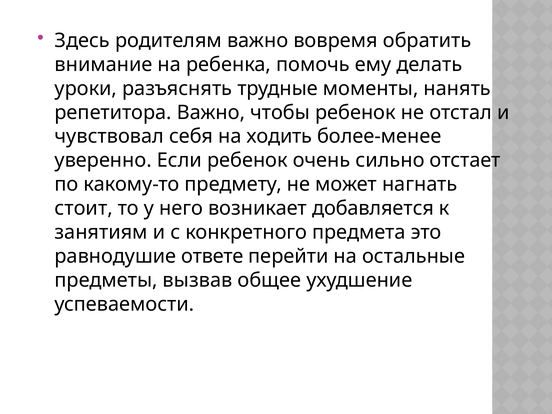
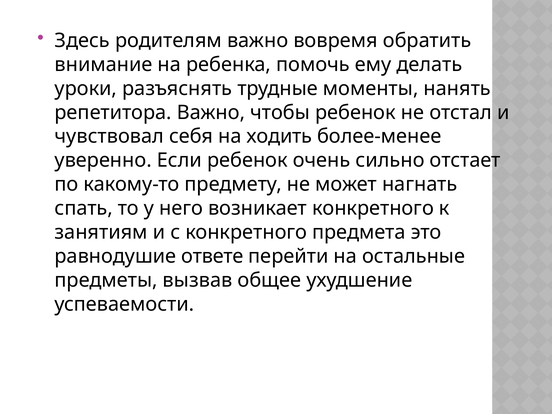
стоит: стоит -> спать (84, 208)
возникает добавляется: добавляется -> конкретного (373, 208)
